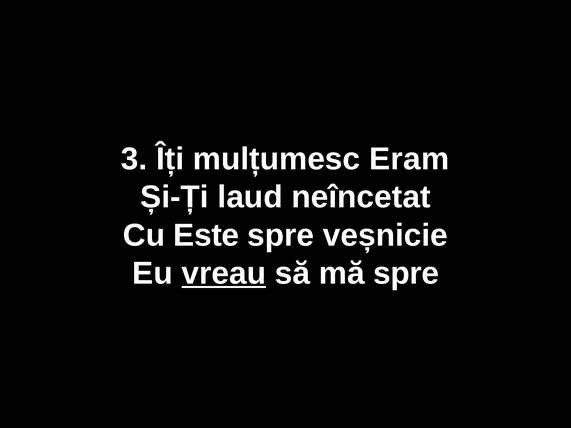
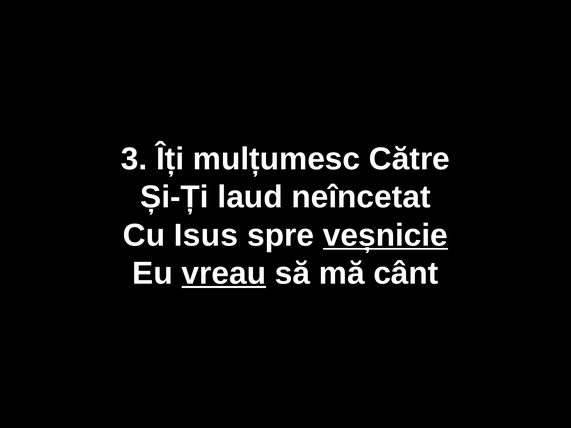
Eram: Eram -> Către (409, 159)
Este: Este -> Isus (206, 235)
veșnicie underline: none -> present (385, 235)
mă spre: spre -> cânt (406, 273)
